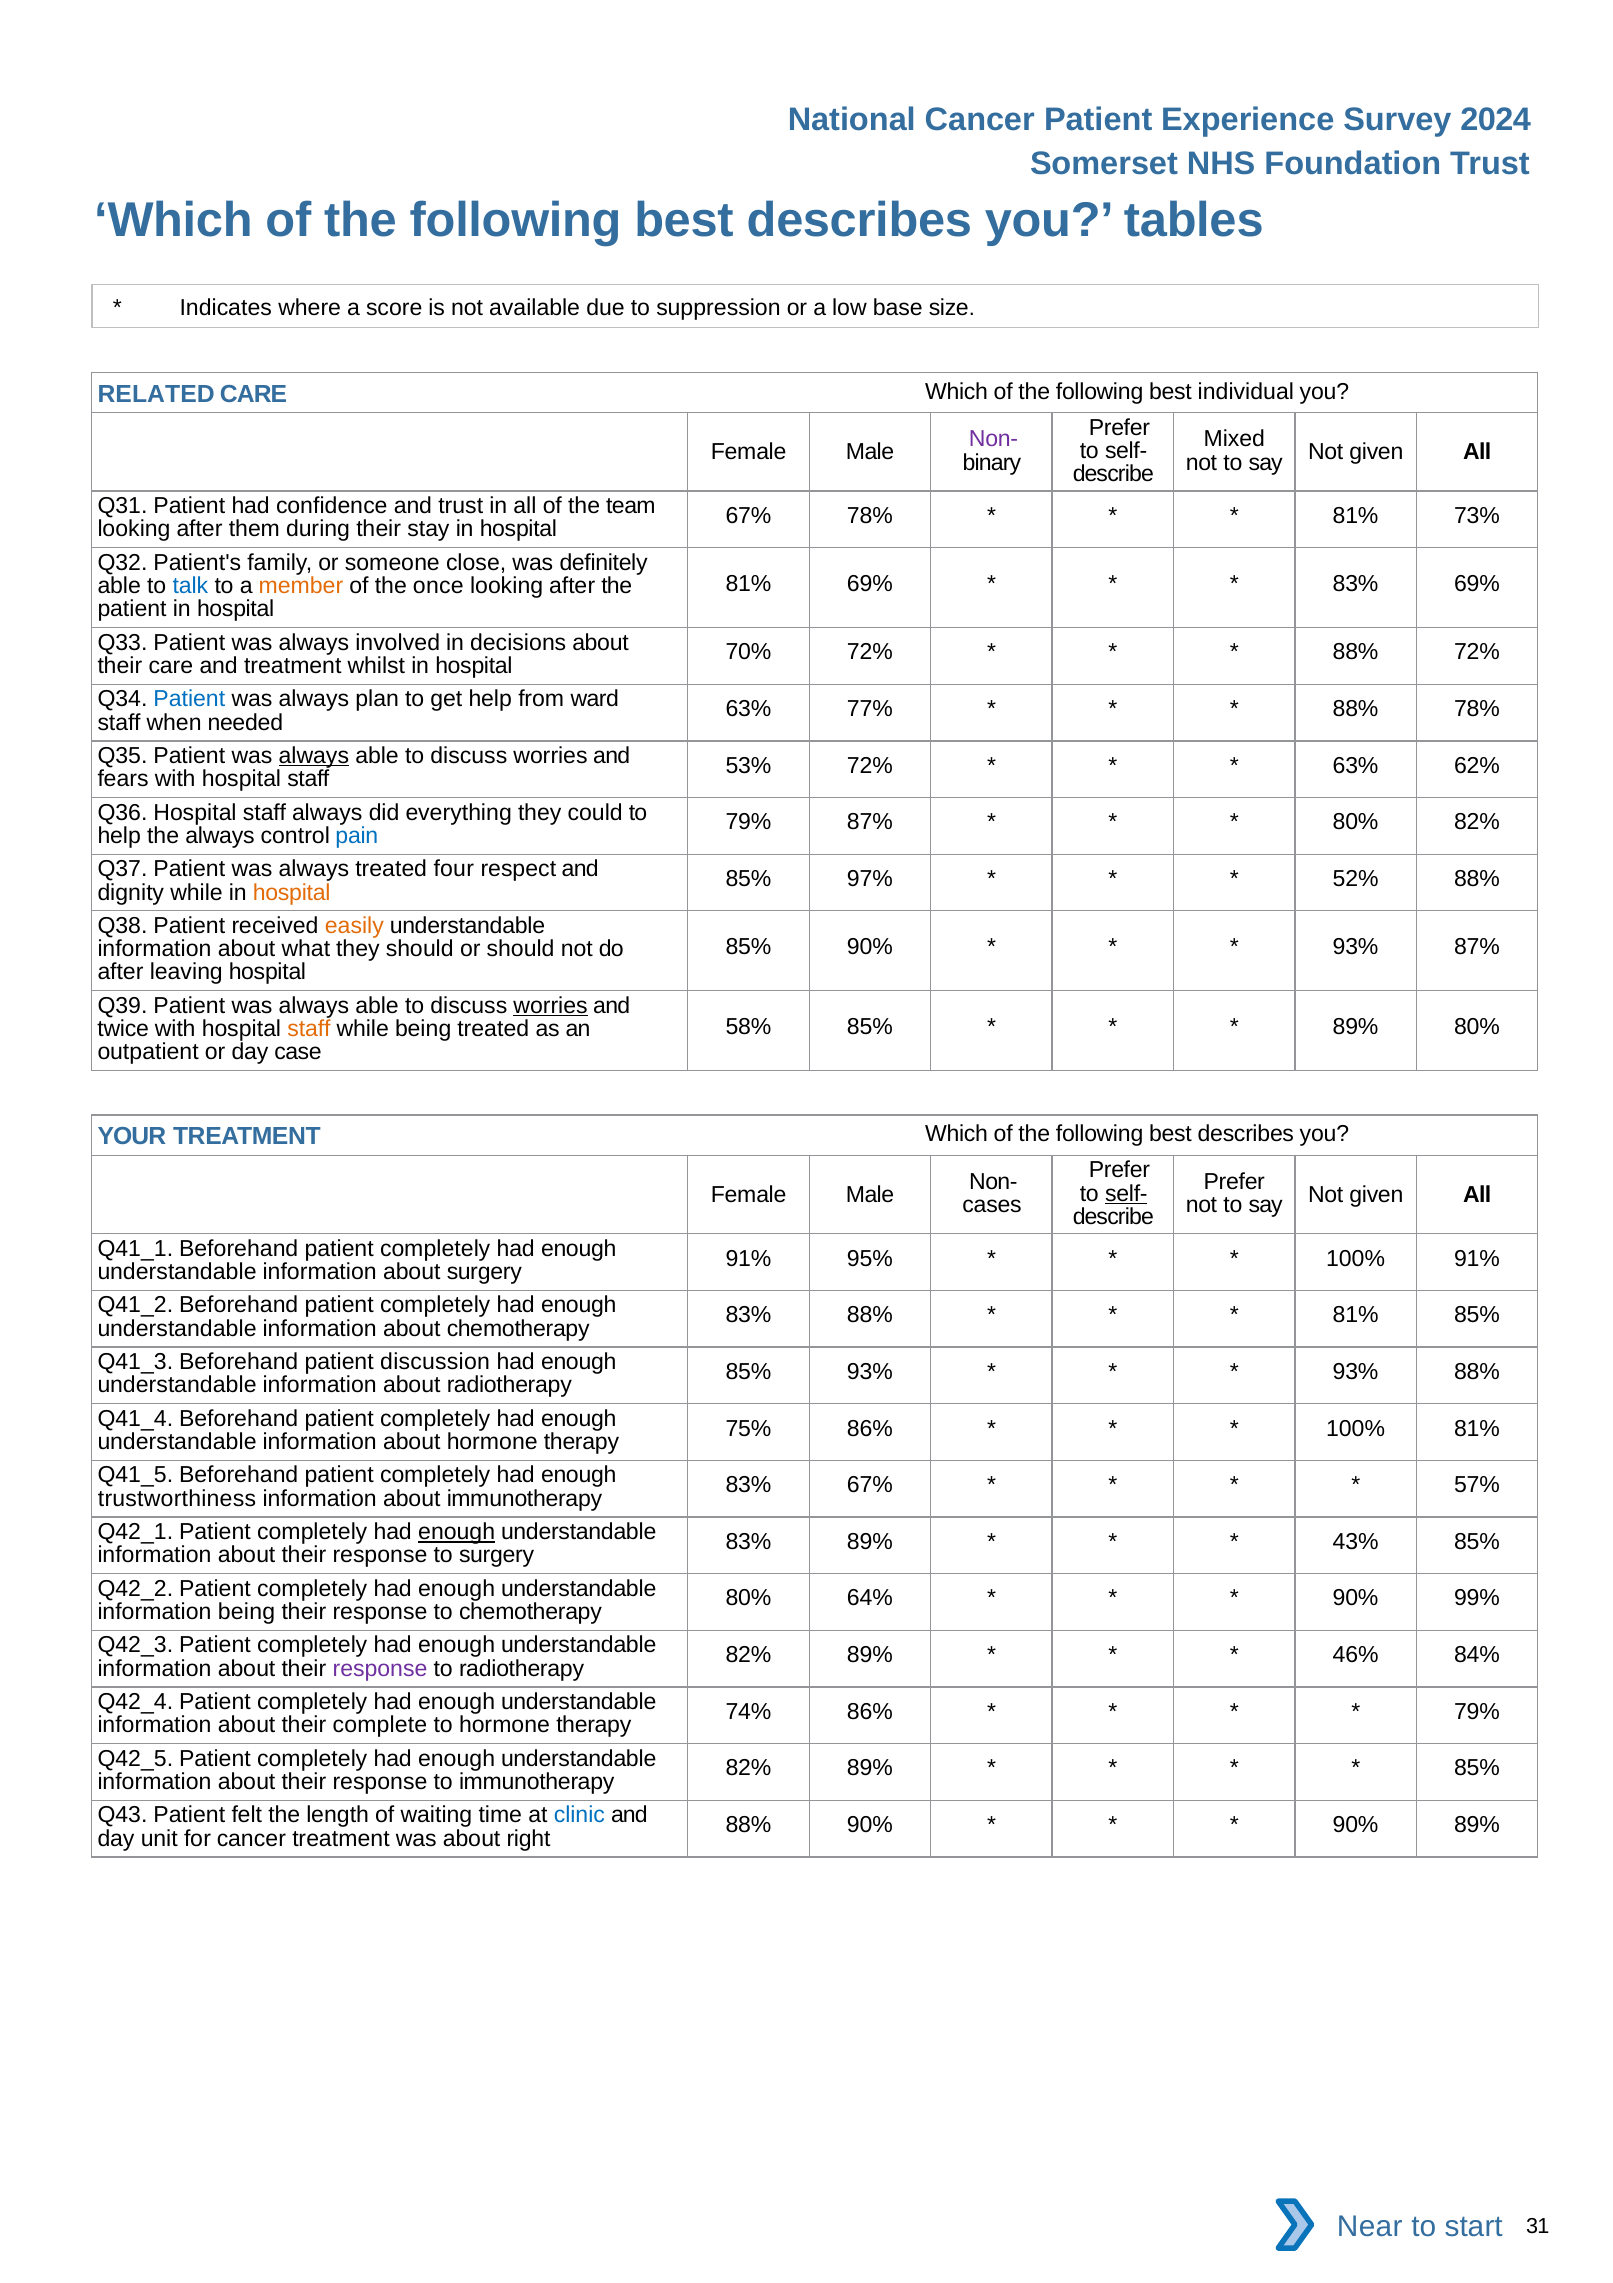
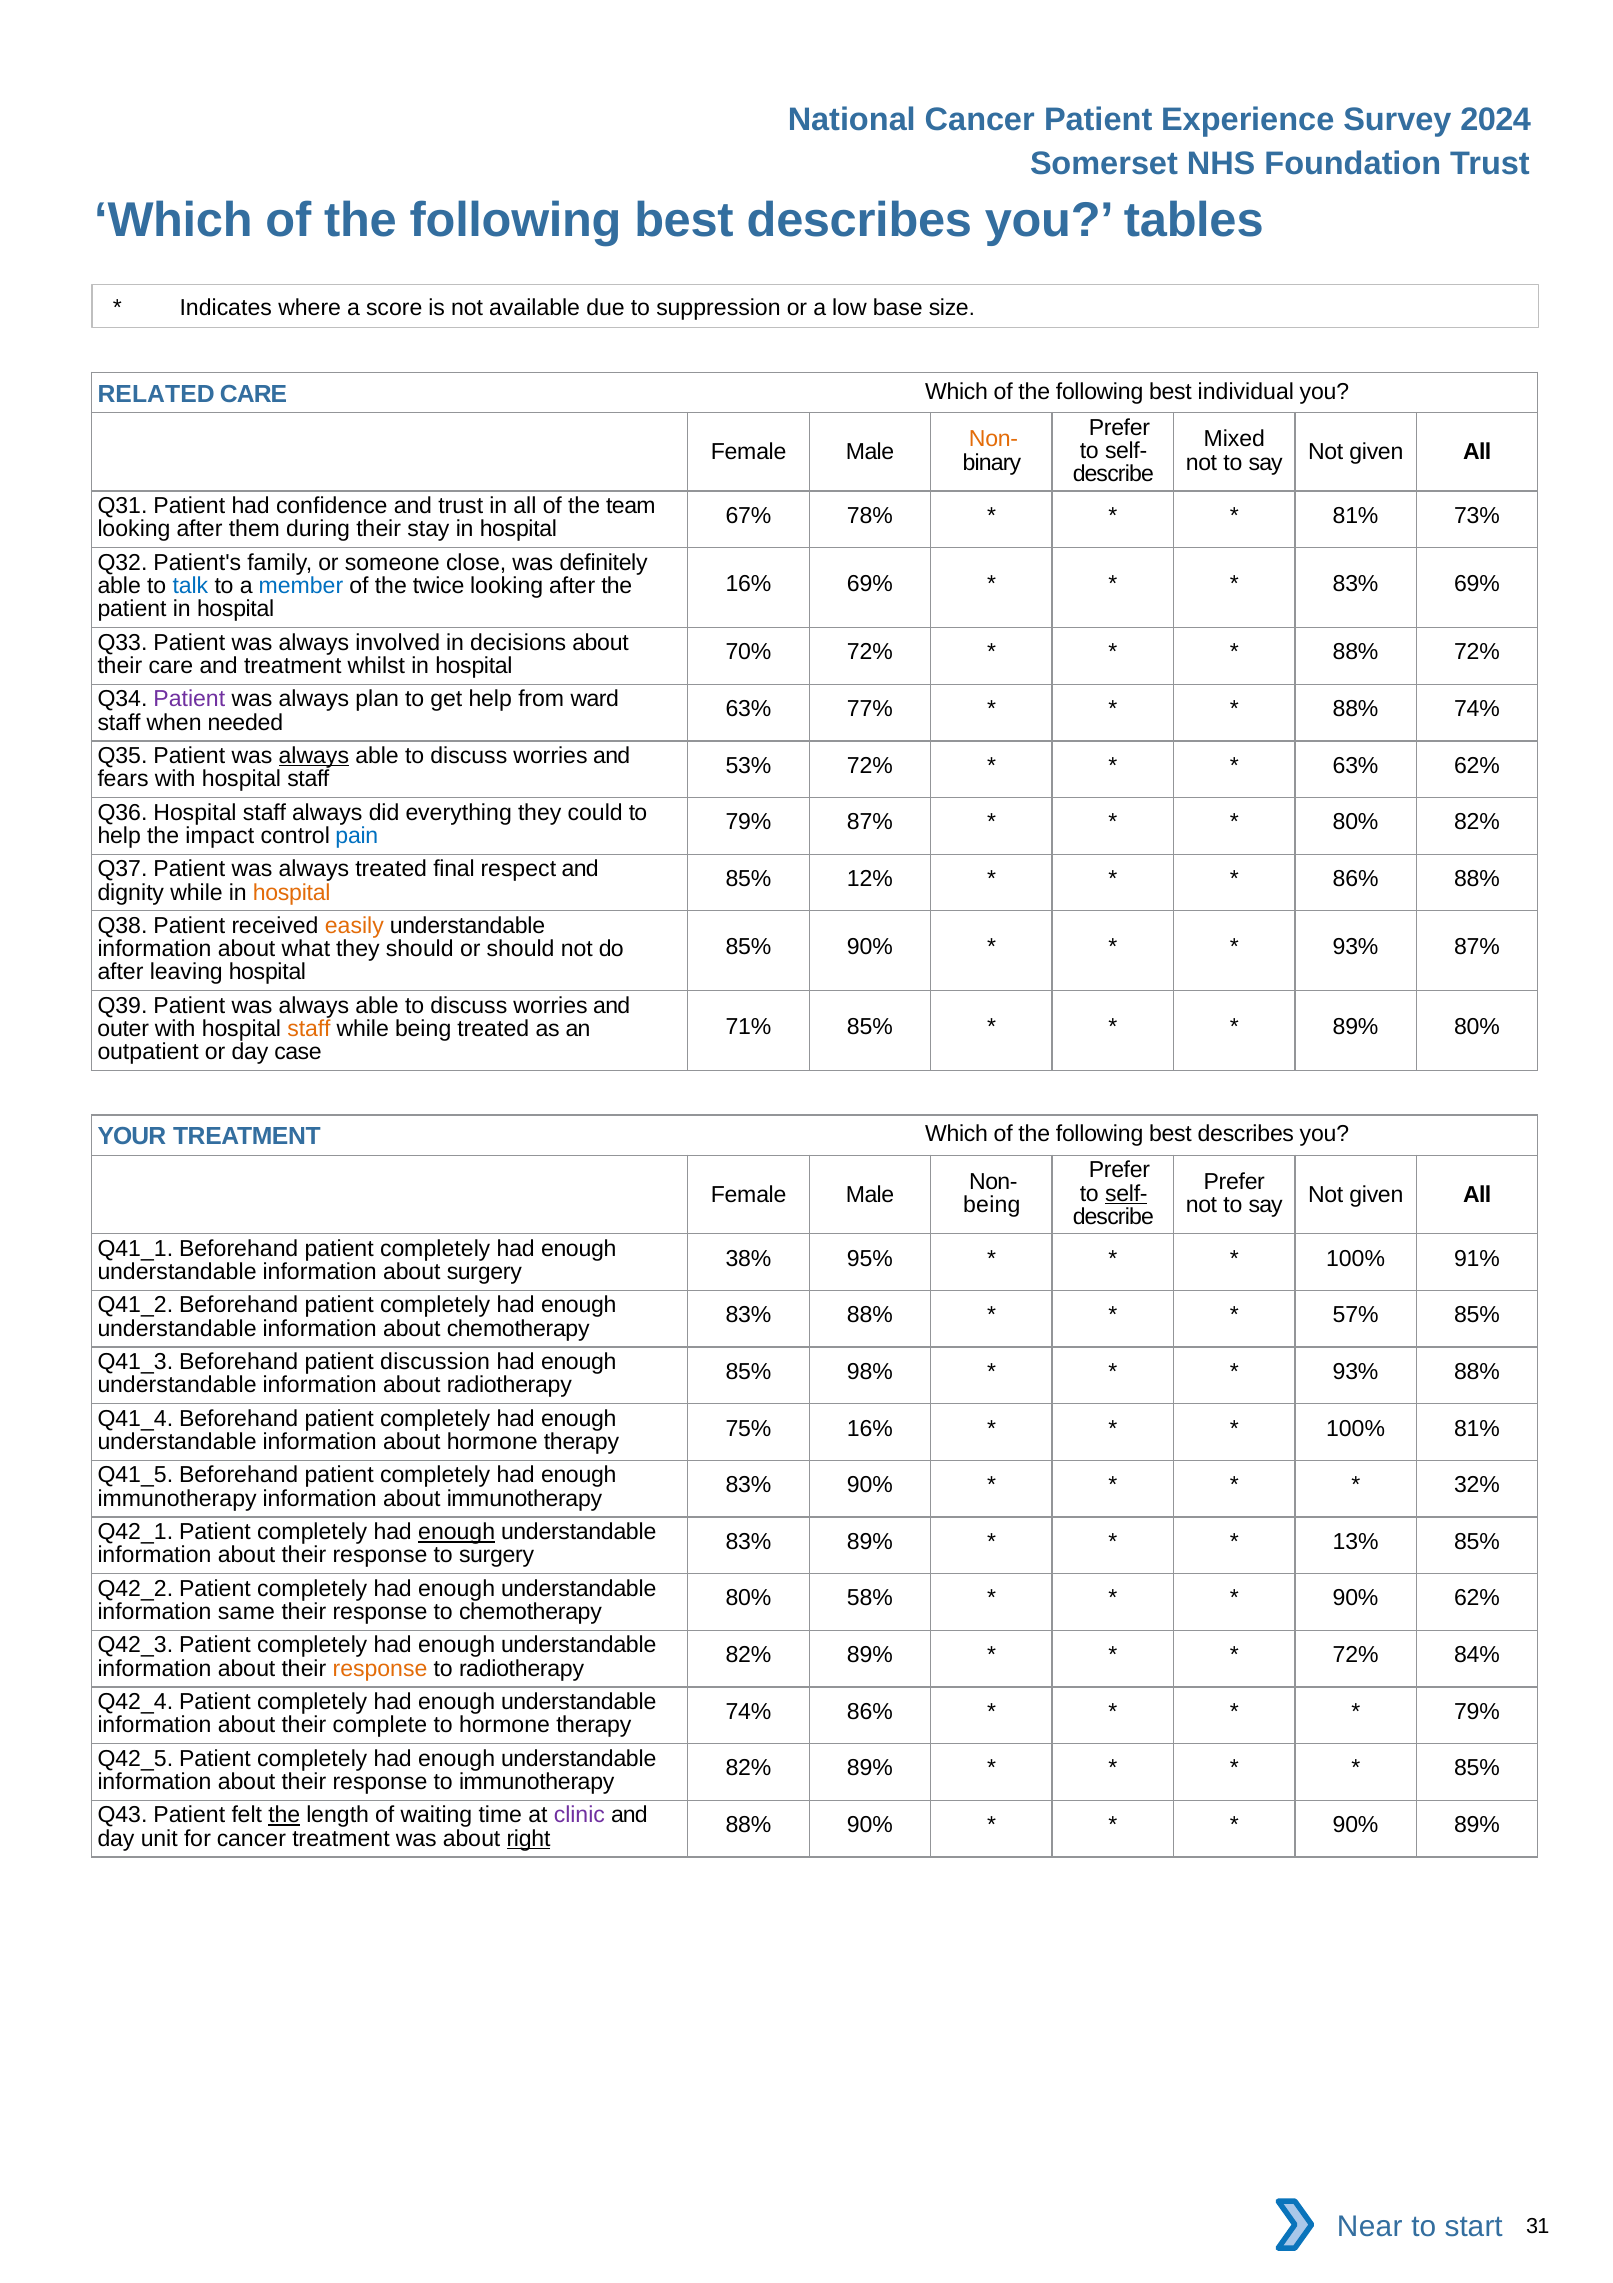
Non- colour: purple -> orange (993, 439)
81%: 81% -> 16% (748, 584)
member colour: orange -> blue (301, 586)
once: once -> twice (439, 586)
Patient colour: blue -> purple (189, 699)
88% 78%: 78% -> 74% (1477, 709)
the always: always -> impact (220, 836)
four: four -> final (454, 869)
97%: 97% -> 12% (870, 879)
52%: 52% -> 86% (1356, 879)
worries underline: present -> none (551, 1006)
58%: 58% -> 71% (748, 1027)
twice: twice -> outer (123, 1029)
cases: cases -> being (992, 1205)
91%: 91% -> 38% (748, 1258)
81%: 81% -> 57% (1356, 1315)
85% 93%: 93% -> 98% (870, 1372)
75% 86%: 86% -> 16% (870, 1428)
83% 67%: 67% -> 90% (870, 1485)
57%: 57% -> 32% (1477, 1485)
trustworthiness: trustworthiness -> immunotherapy (177, 1498)
43%: 43% -> 13% (1356, 1541)
64%: 64% -> 58% (870, 1598)
90% 99%: 99% -> 62% (1477, 1598)
information being: being -> same (246, 1612)
46%: 46% -> 72% (1356, 1655)
response colour: purple -> orange (380, 1668)
the underline: none -> present (284, 1815)
clinic colour: blue -> purple (579, 1815)
right underline: none -> present (528, 1838)
